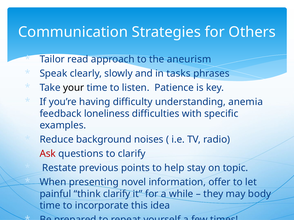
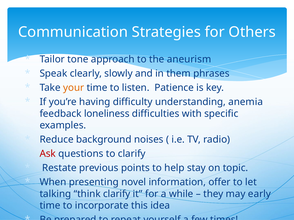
read: read -> tone (78, 59)
tasks: tasks -> them (179, 74)
your colour: black -> orange (74, 88)
painful: painful -> talking (55, 194)
body: body -> early (259, 194)
